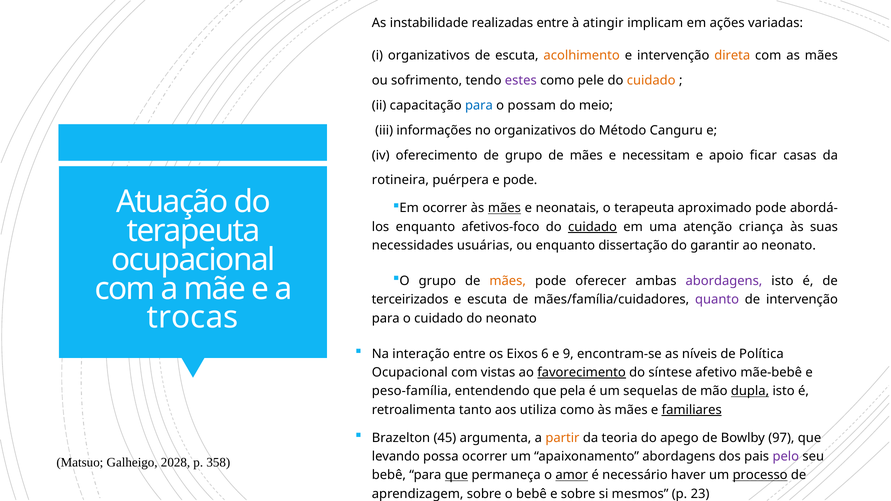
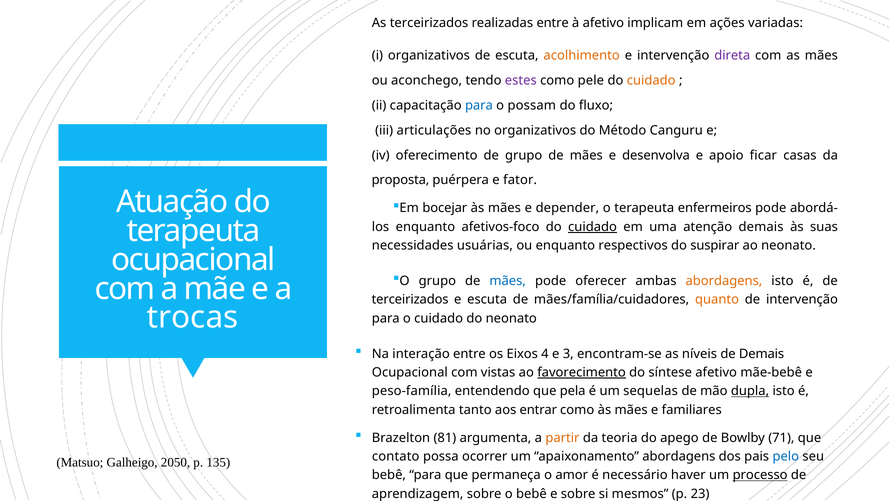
As instabilidade: instabilidade -> terceirizados (429, 23)
à atingir: atingir -> afetivo (603, 23)
direta colour: orange -> purple (732, 56)
sofrimento: sofrimento -> aconchego (427, 80)
meio: meio -> fluxo (596, 105)
informações: informações -> articulações (434, 130)
necessitam: necessitam -> desenvolva (656, 155)
rotineira: rotineira -> proposta (400, 180)
e pode: pode -> fator (520, 180)
Em ocorrer: ocorrer -> bocejar (445, 208)
mães underline: present -> none (504, 208)
neonatais: neonatais -> depender (567, 208)
aproximado: aproximado -> enfermeiros (715, 208)
atenção criança: criança -> demais (761, 227)
dissertação: dissertação -> respectivos (633, 246)
garantir: garantir -> suspirar (715, 246)
mães colour: orange -> blue (508, 281)
abordagens colour: purple -> orange (724, 281)
quanto colour: purple -> orange (717, 300)
6: 6 -> 4 (545, 354)
9: 9 -> 3 (568, 354)
de Política: Política -> Demais (762, 354)
utiliza: utiliza -> entrar (538, 410)
familiares underline: present -> none (692, 410)
45: 45 -> 81 (445, 438)
97: 97 -> 71 (781, 438)
levando: levando -> contato (396, 457)
pelo colour: purple -> blue (786, 457)
2028: 2028 -> 2050 (176, 463)
358: 358 -> 135 (218, 463)
que underline: present -> none (456, 475)
amor underline: present -> none (572, 475)
